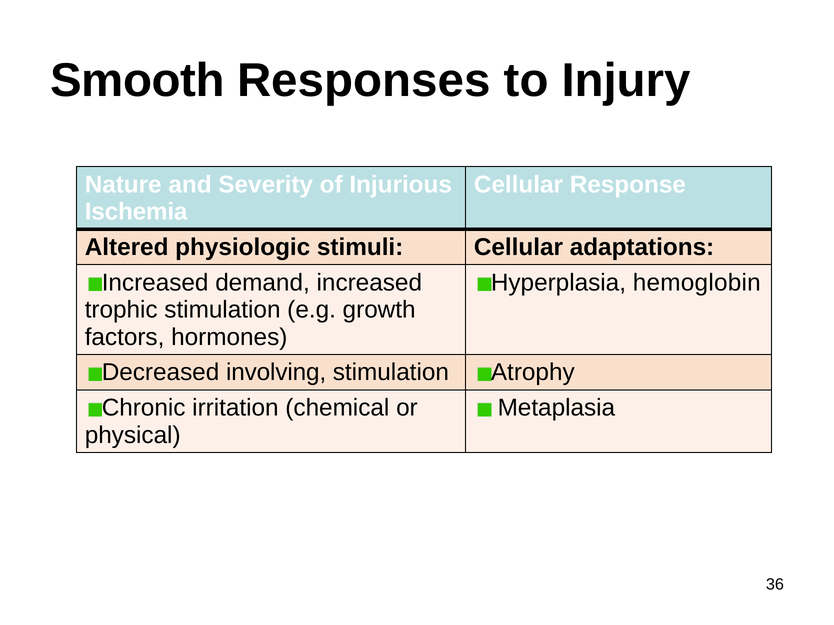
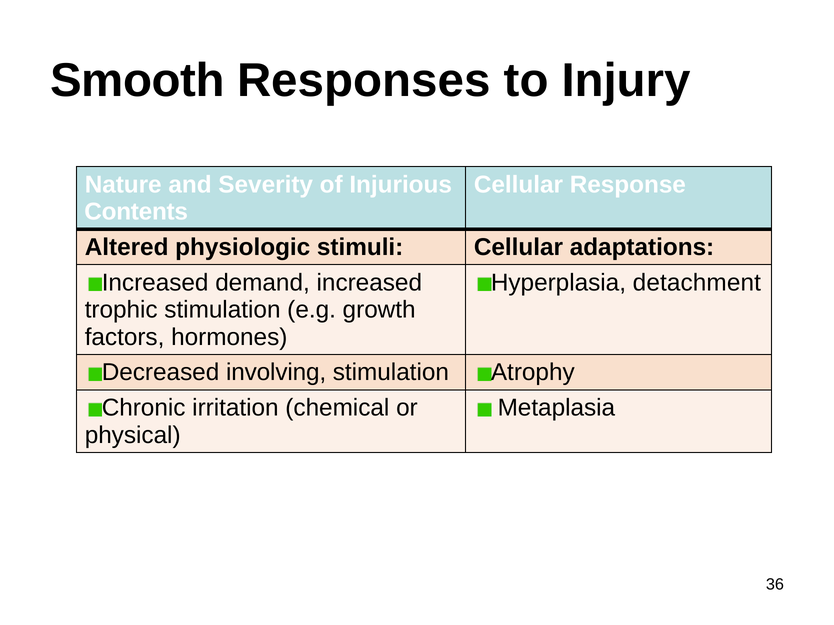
Ischemia: Ischemia -> Contents (136, 212)
hemoglobin: hemoglobin -> detachment (697, 283)
